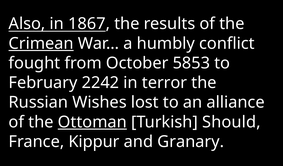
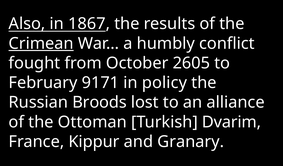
5853: 5853 -> 2605 (191, 63)
2242: 2242 -> 9171 (100, 83)
terror: terror -> policy (164, 83)
Wishes: Wishes -> Broods (100, 102)
Ottoman underline: present -> none (92, 122)
Should: Should -> Dvarim (232, 122)
